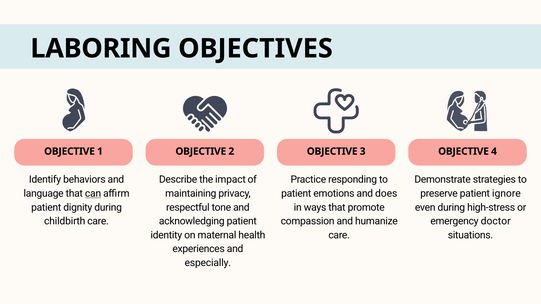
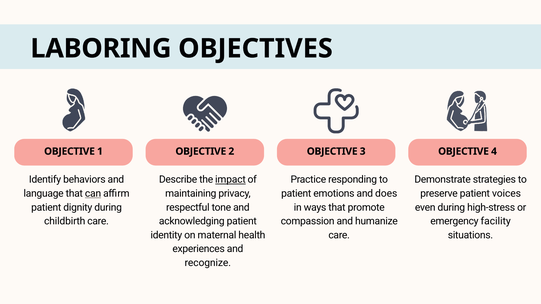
impact underline: none -> present (230, 180)
ignore: ignore -> voices (506, 194)
doctor: doctor -> facility (496, 221)
especially: especially -> recognize (208, 263)
